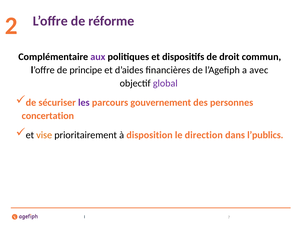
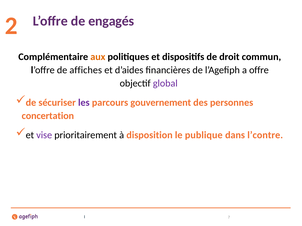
réforme: réforme -> engagés (111, 21)
aux colour: purple -> orange (98, 57)
principe: principe -> affiches (86, 70)
avec: avec -> offre (259, 70)
vise colour: orange -> purple (44, 135)
direction: direction -> publique (204, 135)
l’publics: l’publics -> l’contre (265, 135)
